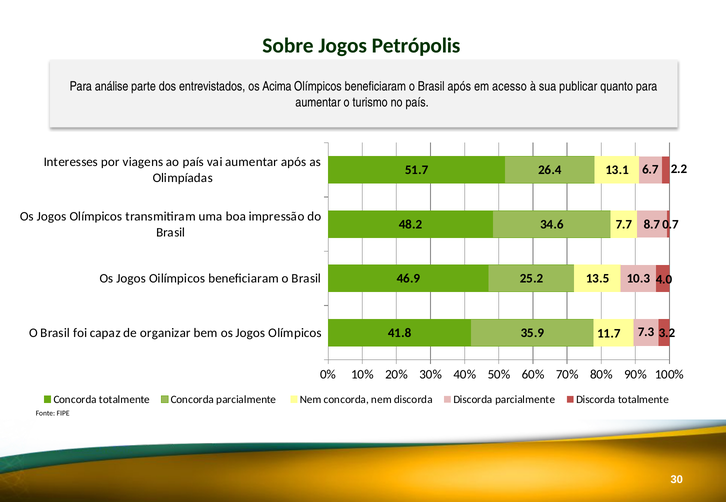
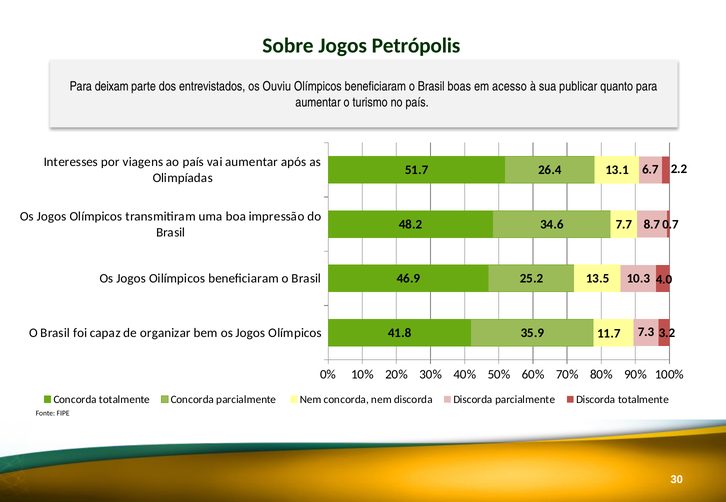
análise: análise -> deixam (112, 87)
Acima: Acima -> Ouviu (277, 87)
Brasil após: após -> boas (459, 87)
